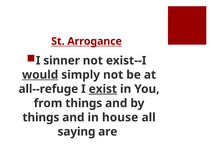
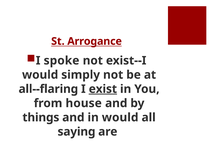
sinner: sinner -> spoke (62, 60)
would underline: present -> none (40, 75)
all--refuge: all--refuge -> all--flaring (48, 89)
from things: things -> house (84, 103)
in house: house -> would (120, 117)
